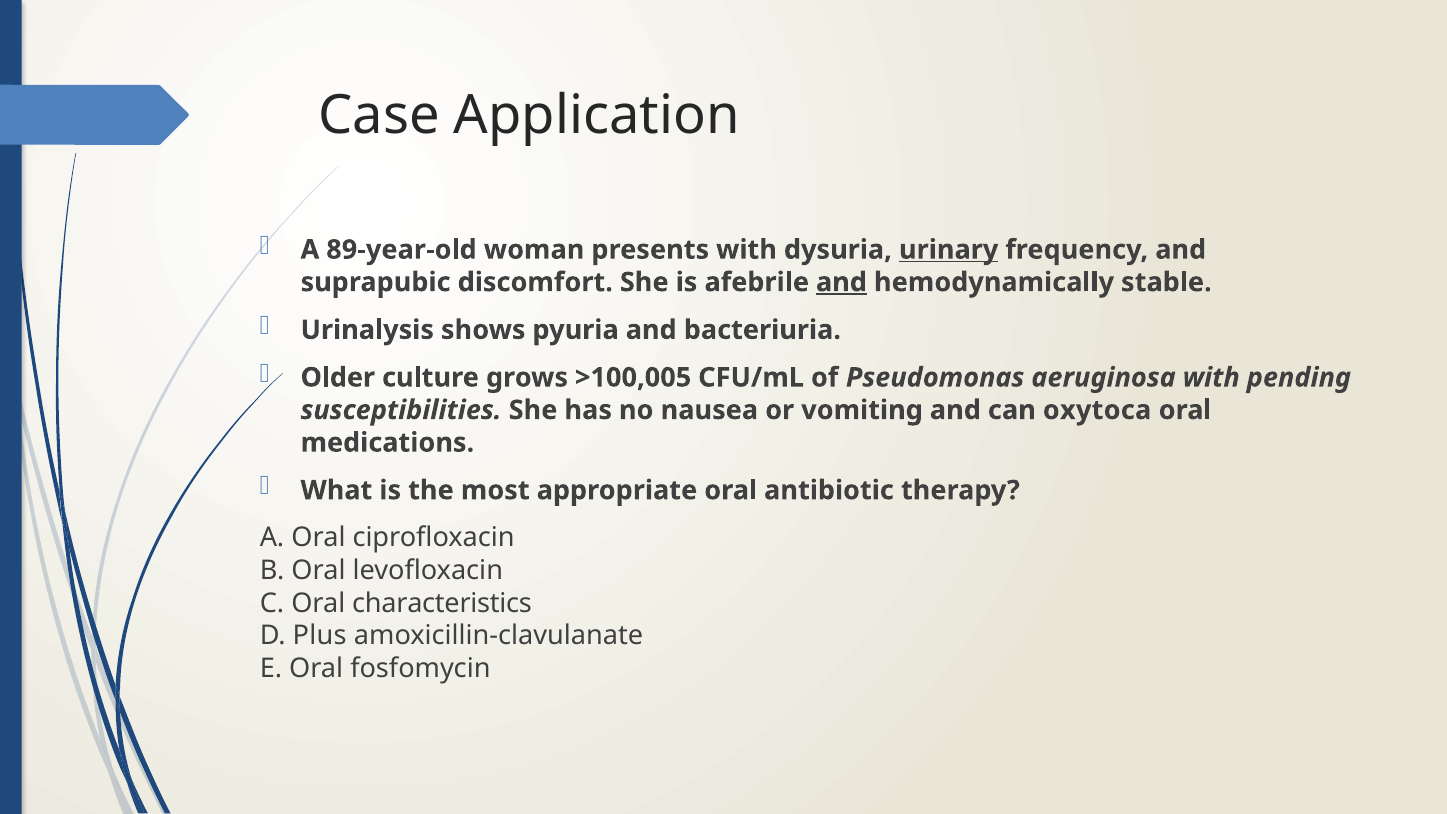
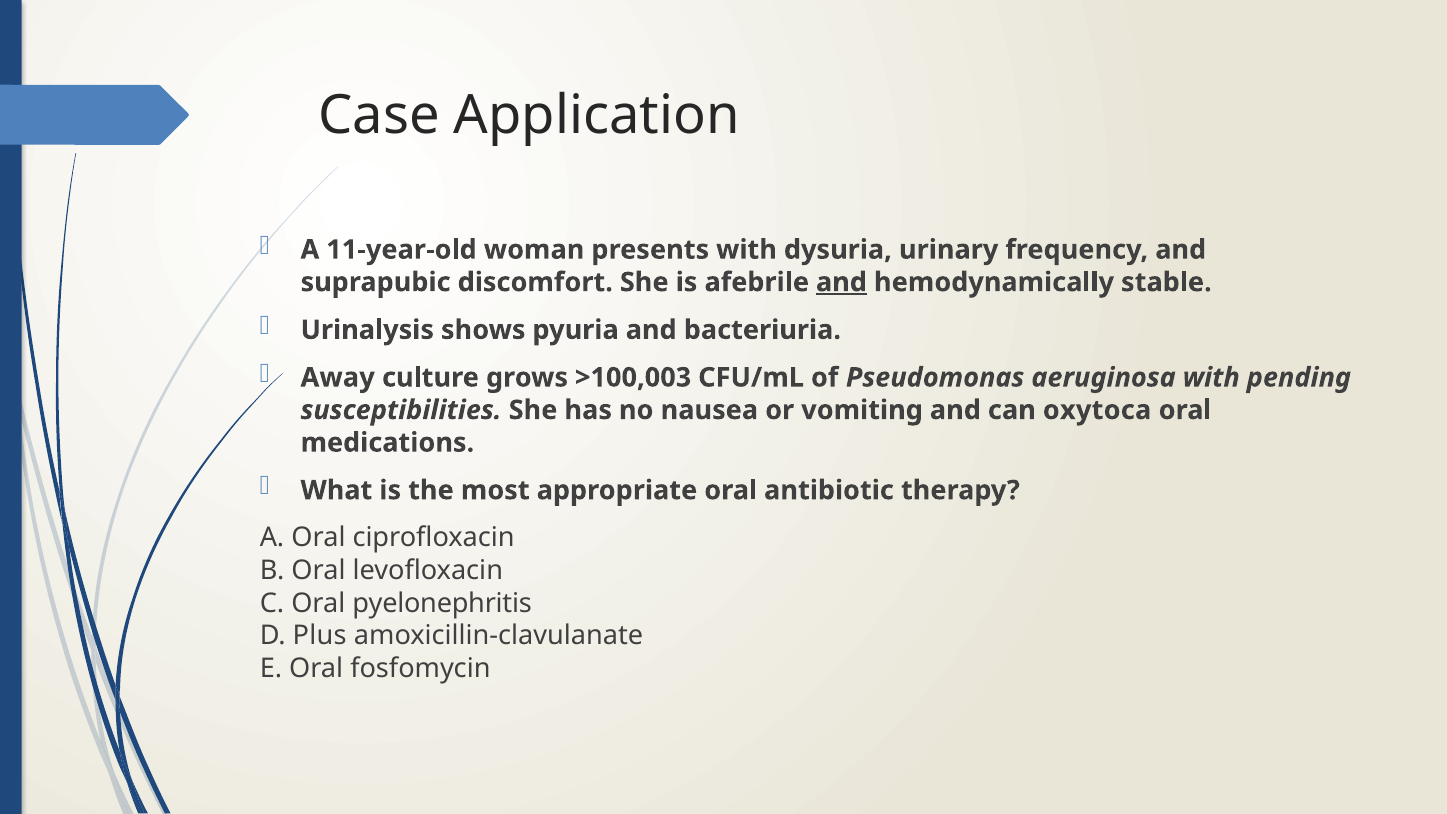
89‑year‑old: 89‑year‑old -> 11‑year‑old (401, 250)
urinary underline: present -> none (949, 250)
Older: Older -> Away (338, 378)
>100,005: >100,005 -> >100,003 (633, 378)
characteristics: characteristics -> pyelonephritis (442, 603)
